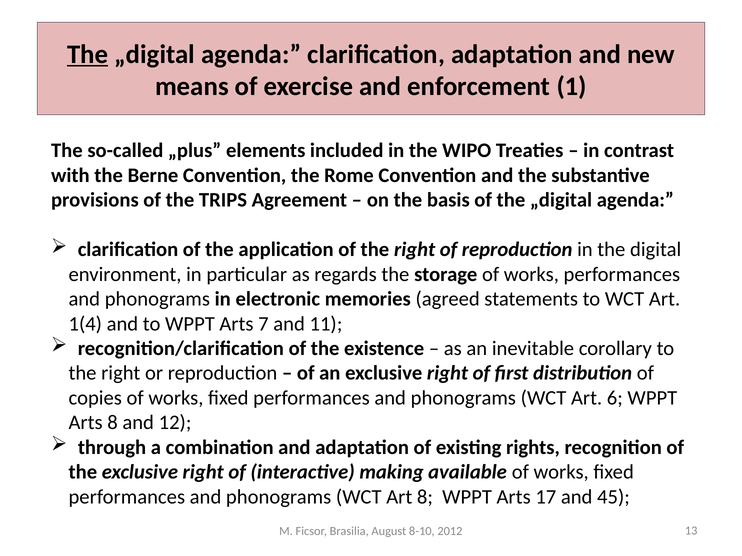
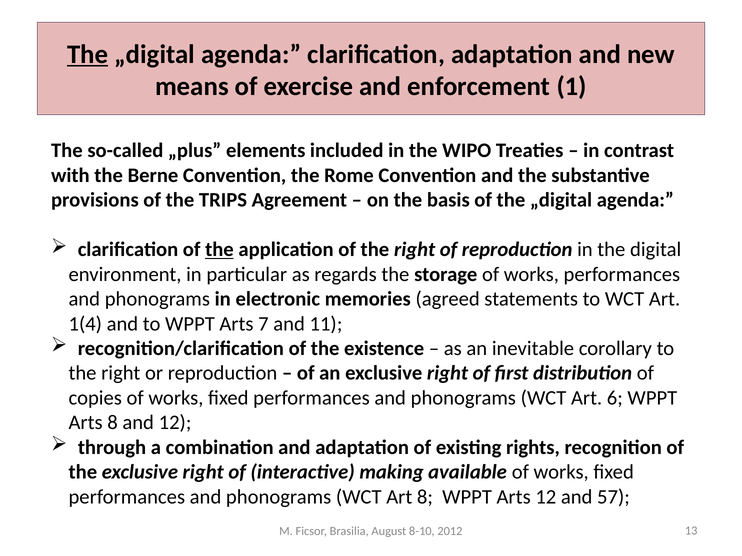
the underline: none -> present (219, 250)
Arts 17: 17 -> 12 (546, 497)
45: 45 -> 57 (613, 497)
